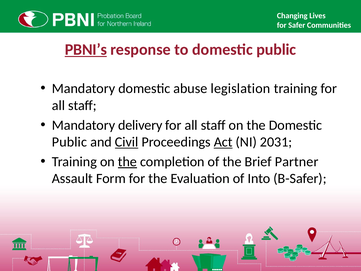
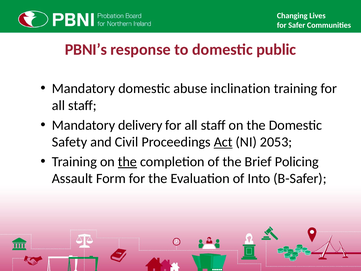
PBNI’s underline: present -> none (86, 50)
legislation: legislation -> inclination (241, 89)
Public: Public -> Safety (70, 142)
Civil underline: present -> none (127, 142)
2031: 2031 -> 2053 (276, 142)
Partner: Partner -> Policing (297, 162)
